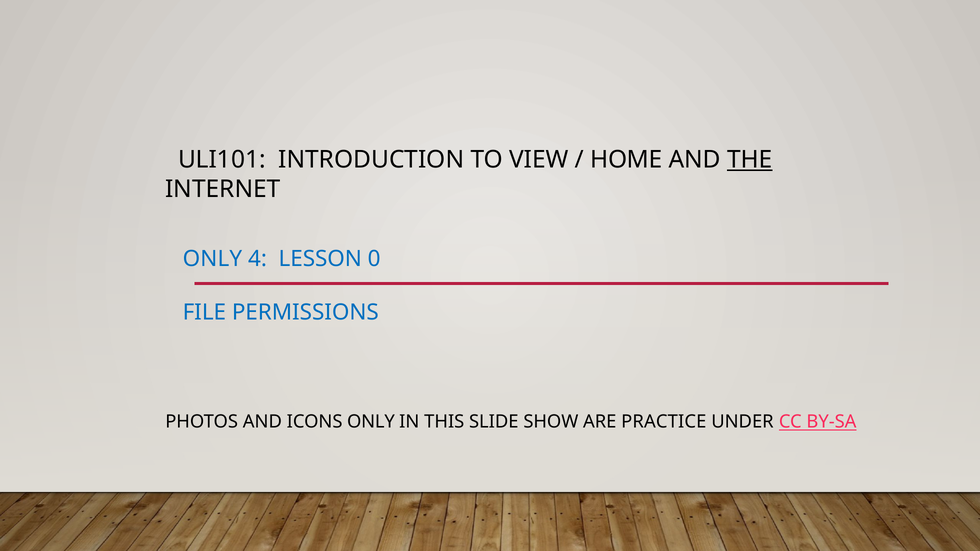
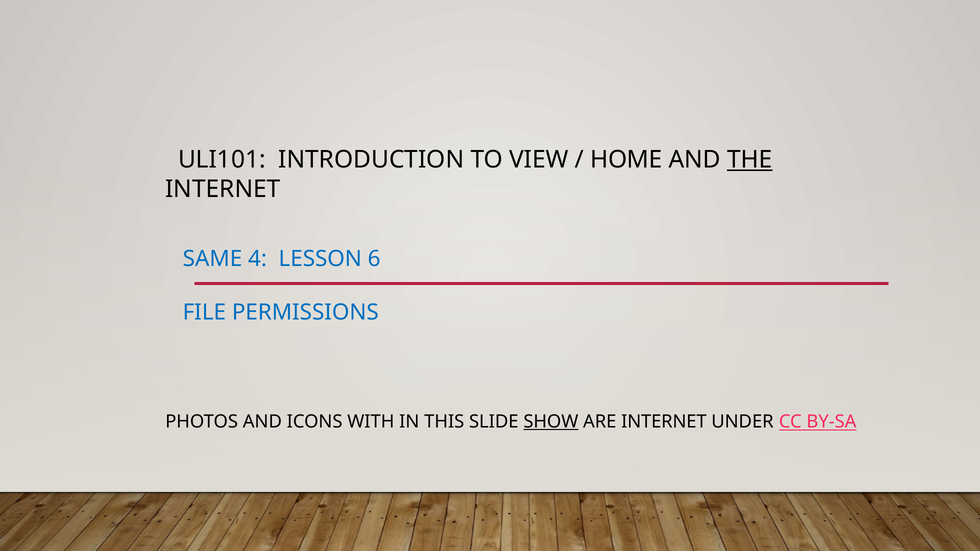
ONLY: ONLY -> SAME (212, 259)
0: 0 -> 6 (374, 259)
ICONS ONLY: ONLY -> WITH (371, 422)
SHOW underline: none -> present (551, 422)
ARE PRACTICE: PRACTICE -> INTERNET (664, 422)
